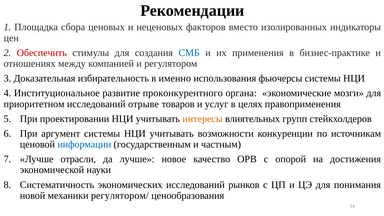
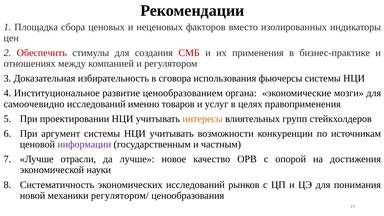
СМБ colour: blue -> red (189, 53)
именно: именно -> сговора (175, 78)
проконкурентного: проконкурентного -> ценообразованием (183, 93)
приоритетном: приоритетном -> самоочевидно (34, 104)
отрыве: отрыве -> именно (144, 104)
информации colour: blue -> purple (84, 144)
